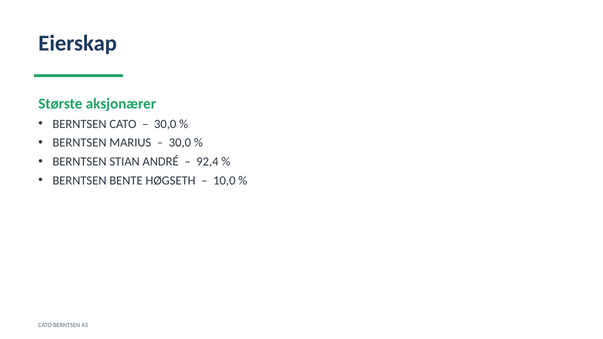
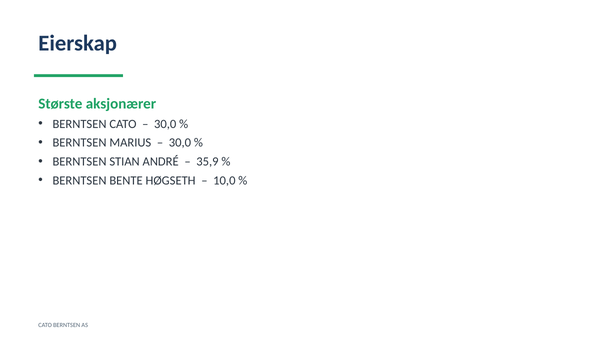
92,4: 92,4 -> 35,9 (207, 162)
